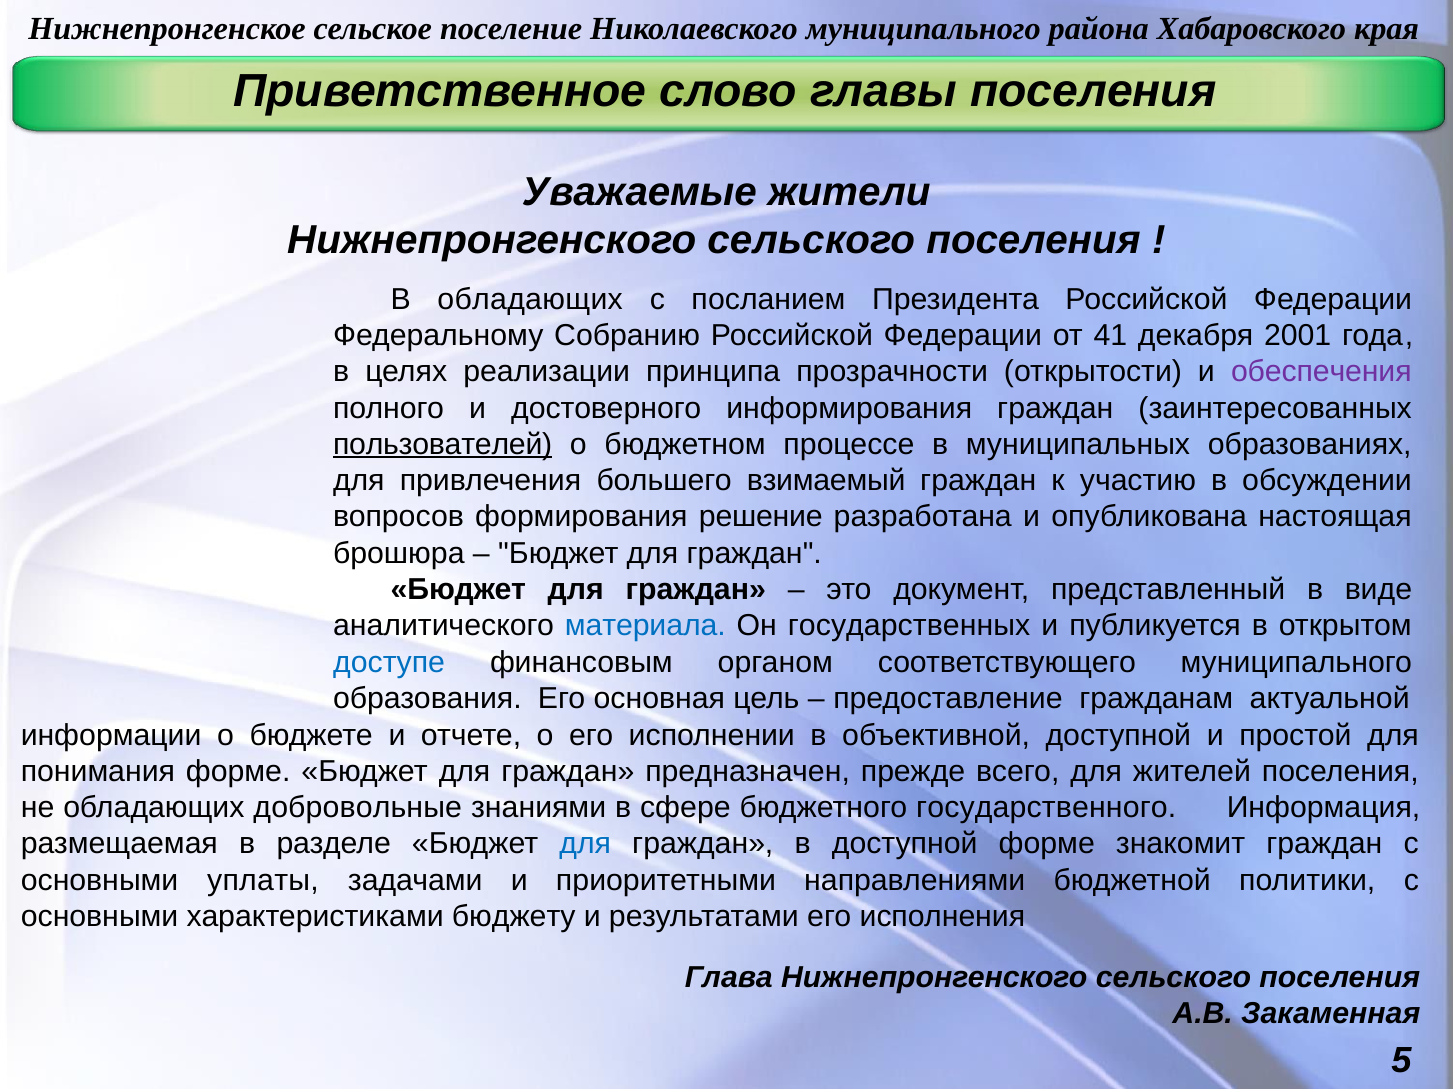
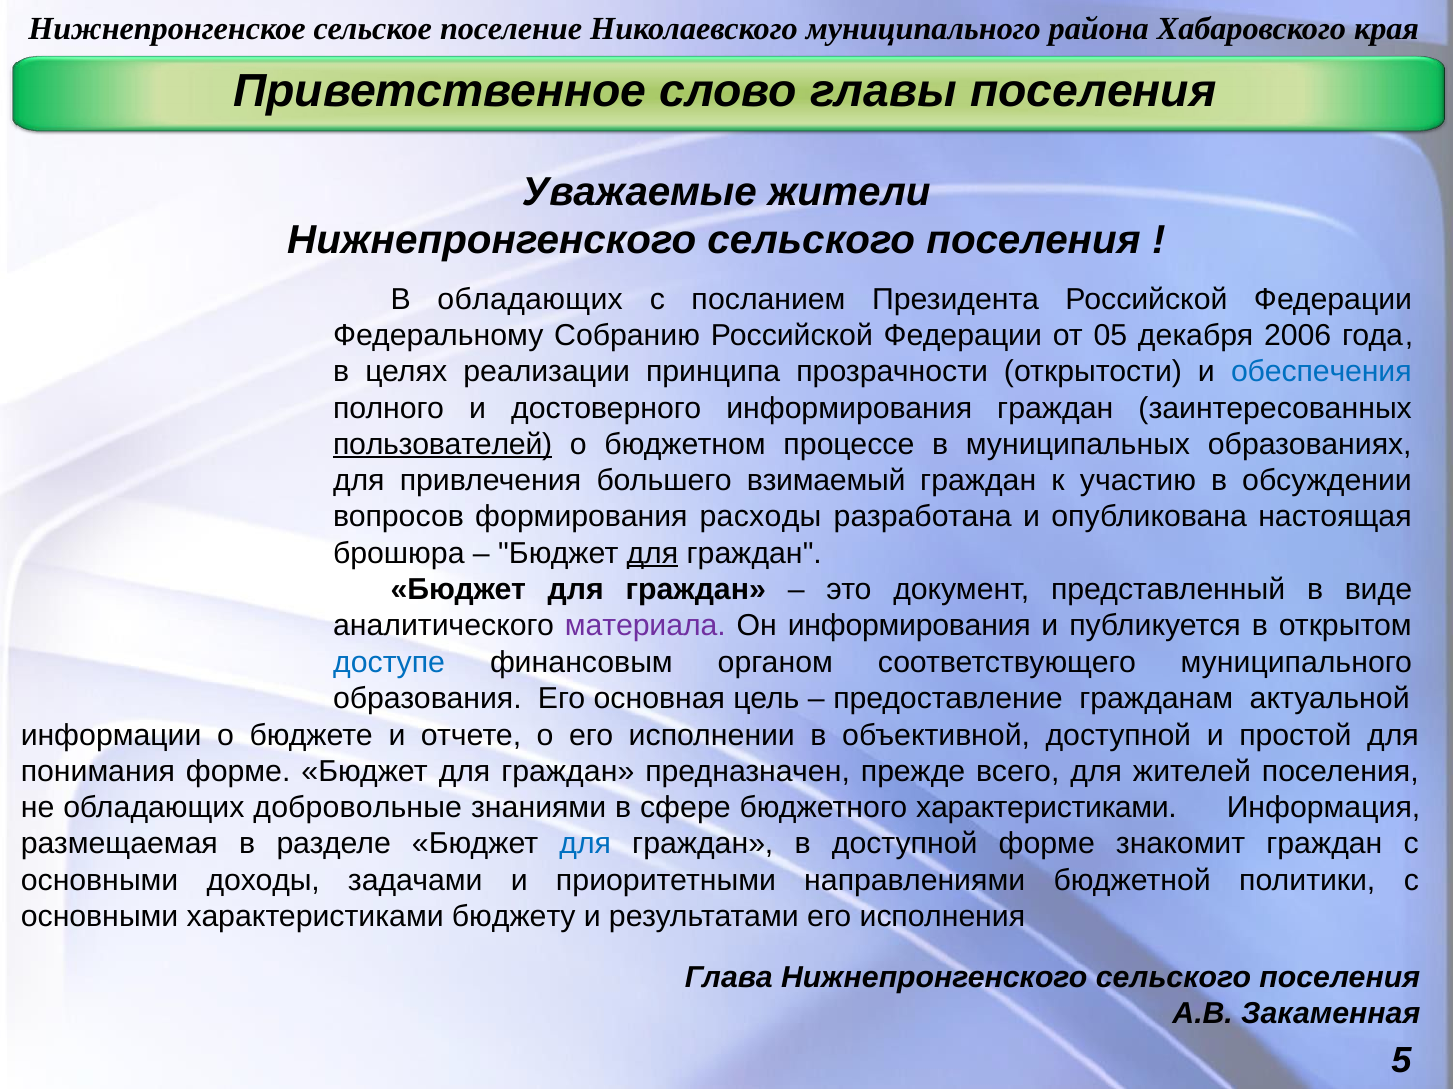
41: 41 -> 05 (1110, 336)
2001: 2001 -> 2006 (1298, 336)
обеспечения colour: purple -> blue (1321, 372)
решение: решение -> расходы (761, 517)
для underline: none -> present (652, 554)
материала colour: blue -> purple (645, 626)
Он государственных: государственных -> информирования (909, 626)
бюджетного государственного: государственного -> характеристиками (1046, 808)
уплаты: уплаты -> доходы (263, 881)
